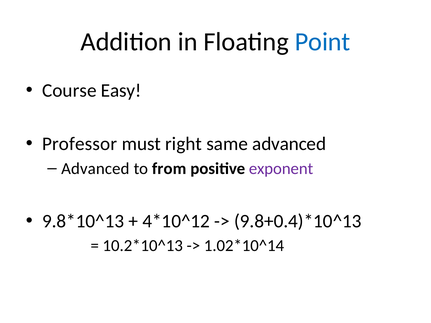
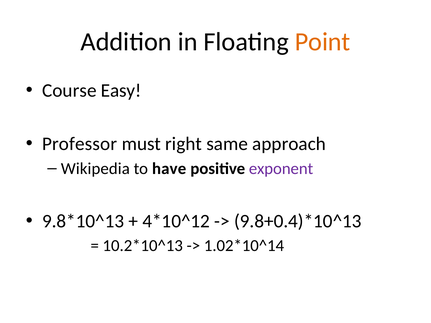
Point colour: blue -> orange (323, 42)
same advanced: advanced -> approach (289, 144)
Advanced: Advanced -> Wikipedia (95, 169)
from: from -> have (169, 169)
